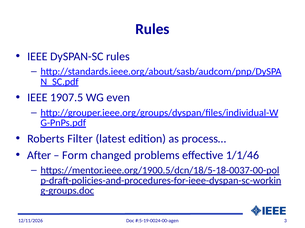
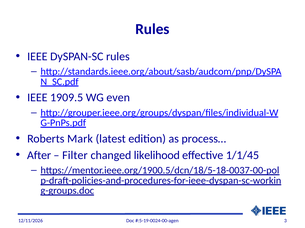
1907.5: 1907.5 -> 1909.5 (67, 98)
Filter: Filter -> Mark (80, 139)
Form: Form -> Filter (75, 156)
problems: problems -> likelihood (157, 156)
1/1/46: 1/1/46 -> 1/1/45 (242, 156)
